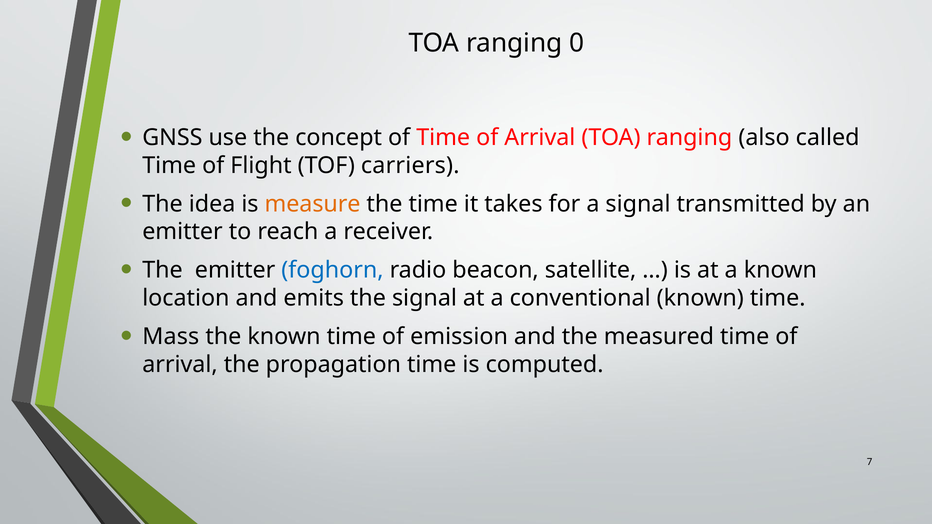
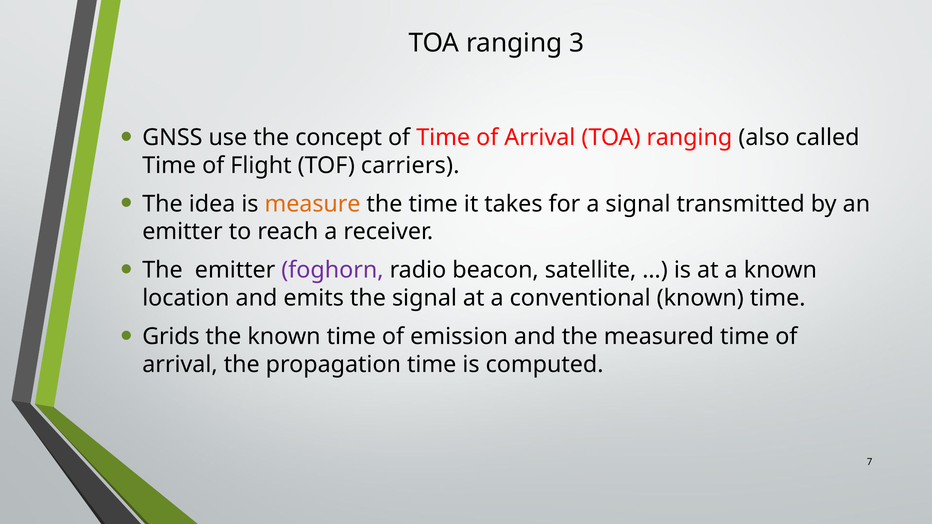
0: 0 -> 3 (577, 43)
foghorn colour: blue -> purple (332, 270)
Mass: Mass -> Grids (171, 337)
